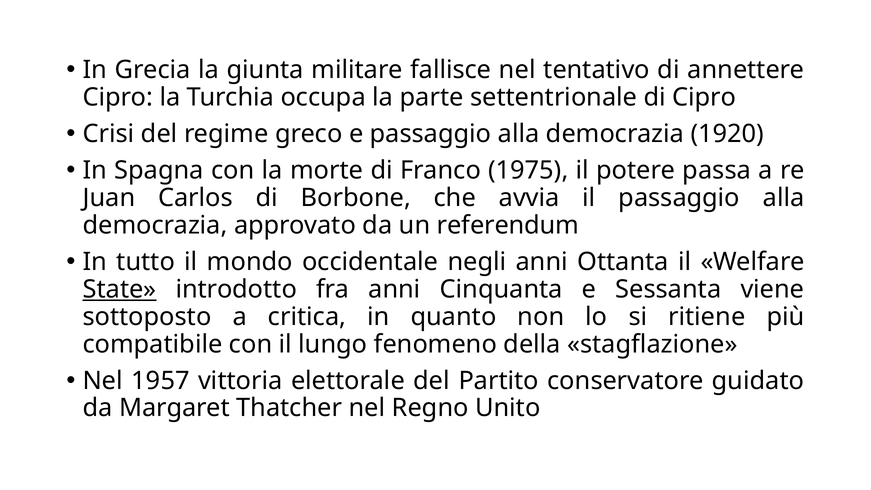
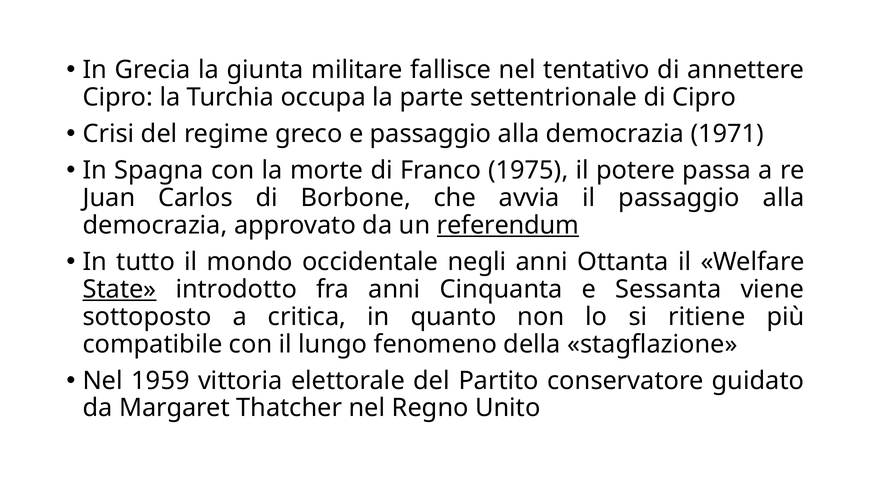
1920: 1920 -> 1971 (727, 134)
referendum underline: none -> present (508, 225)
1957: 1957 -> 1959 (161, 381)
